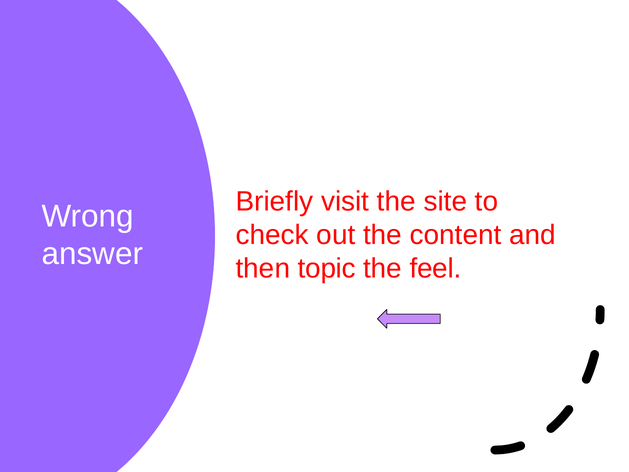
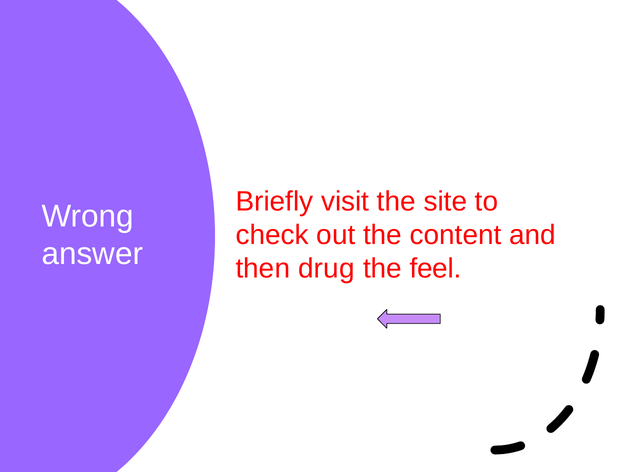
topic: topic -> drug (326, 268)
